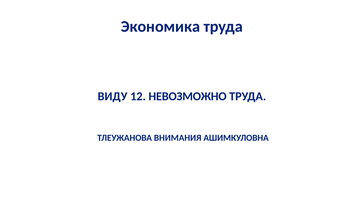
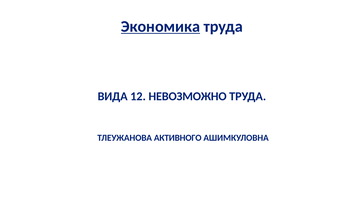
Экономика underline: none -> present (160, 26)
ВИДУ: ВИДУ -> ВИДА (113, 96)
ВНИМАНИЯ: ВНИМАНИЯ -> АКТИВНОГО (178, 138)
